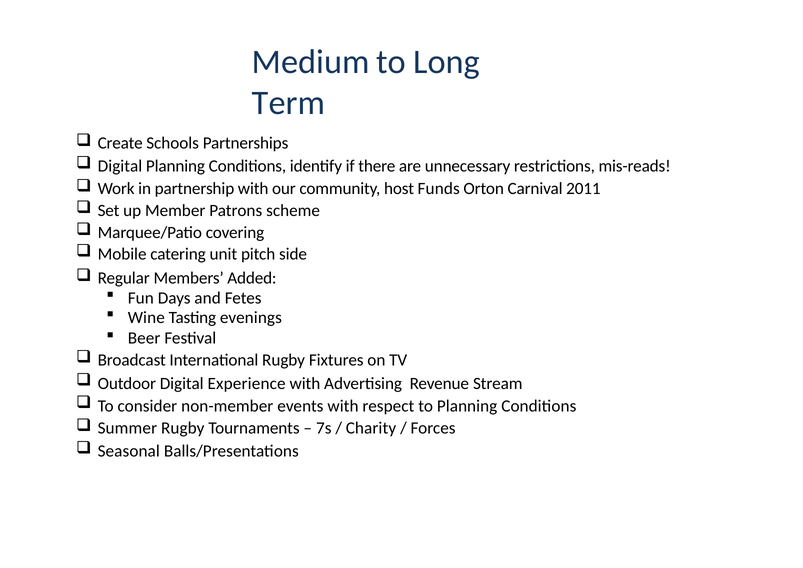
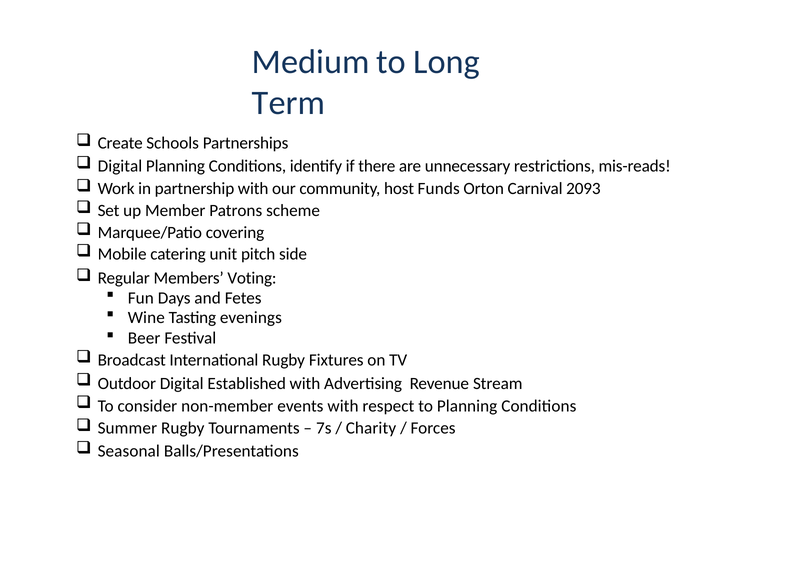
2011: 2011 -> 2093 (583, 189)
Added: Added -> Voting (252, 278)
Experience: Experience -> Established (247, 383)
